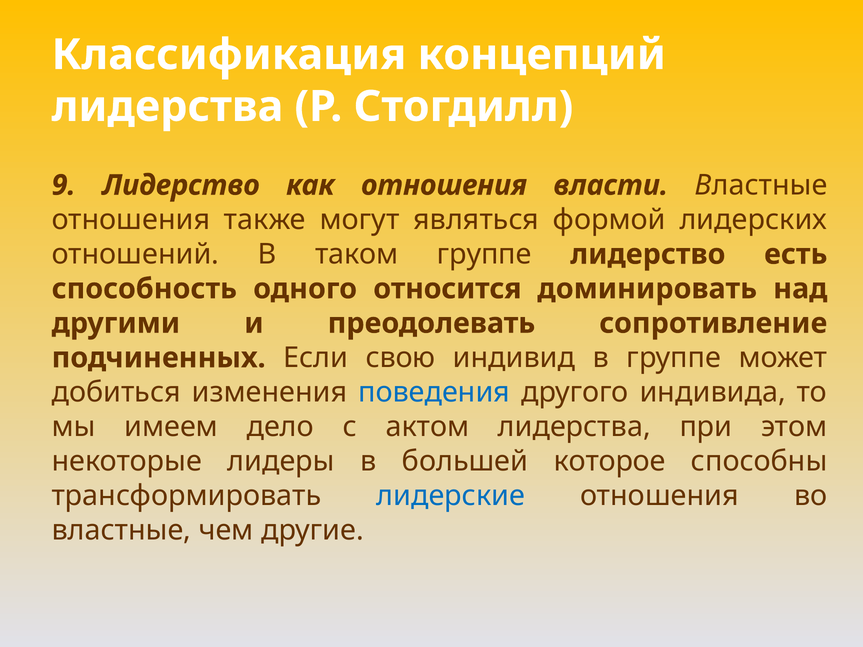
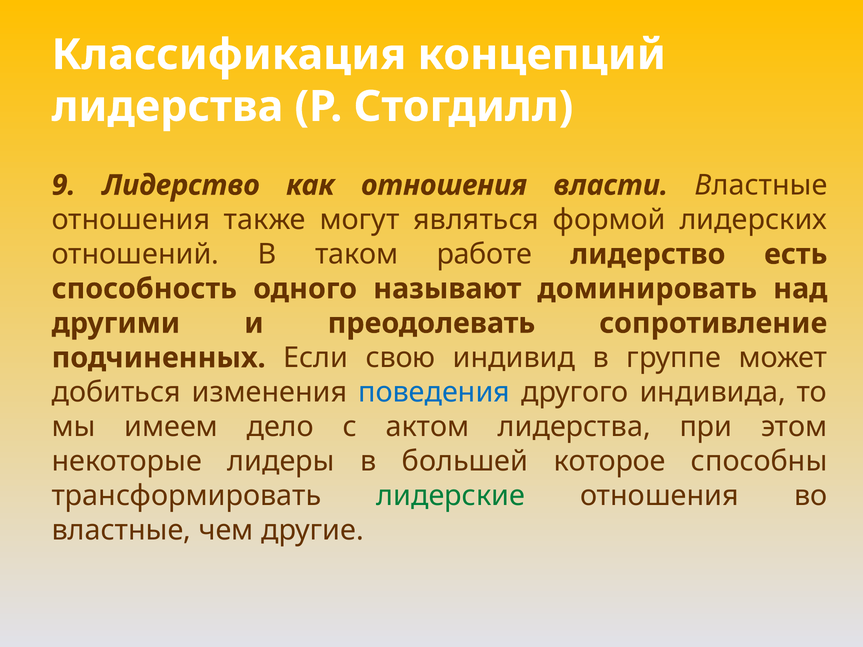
таком группе: группе -> работе (484, 254)
относится: относится -> называют (447, 289)
лидерские colour: blue -> green (451, 496)
